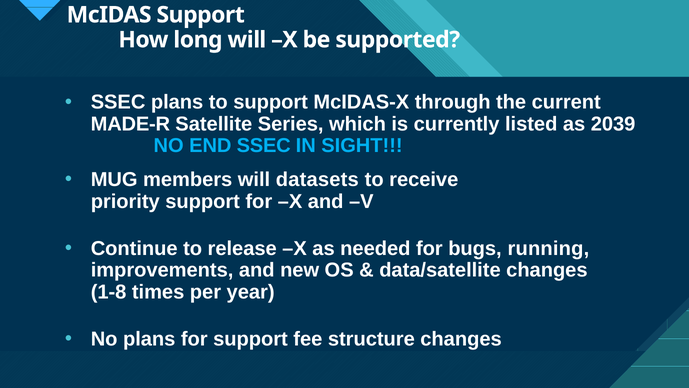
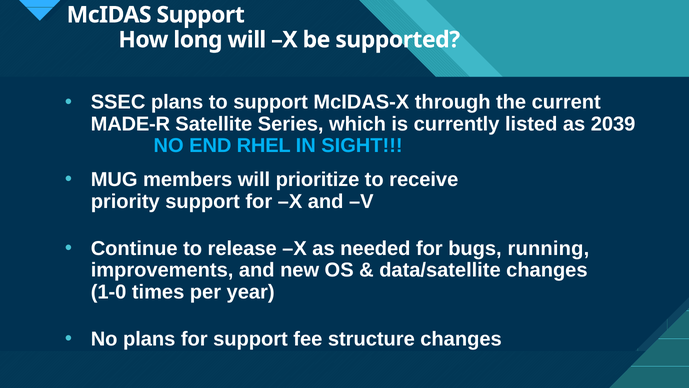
END SSEC: SSEC -> RHEL (264, 146)
datasets: datasets -> prioritize (317, 179)
1-8: 1-8 -> 1-0 (109, 292)
